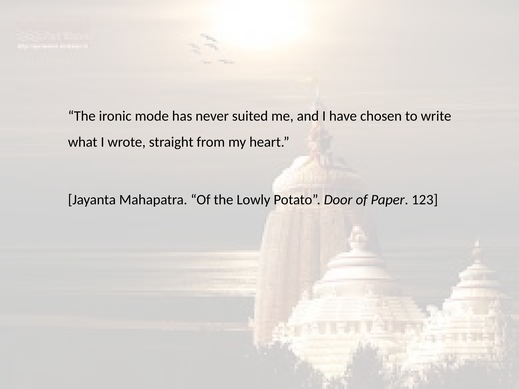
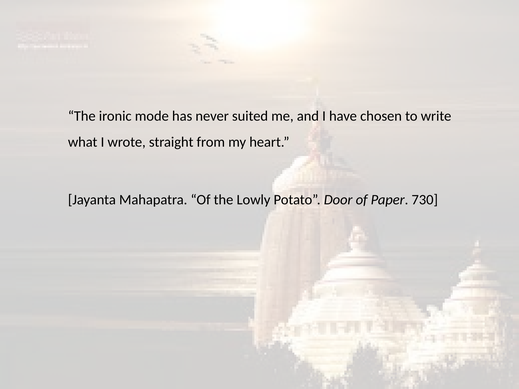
123: 123 -> 730 (425, 200)
